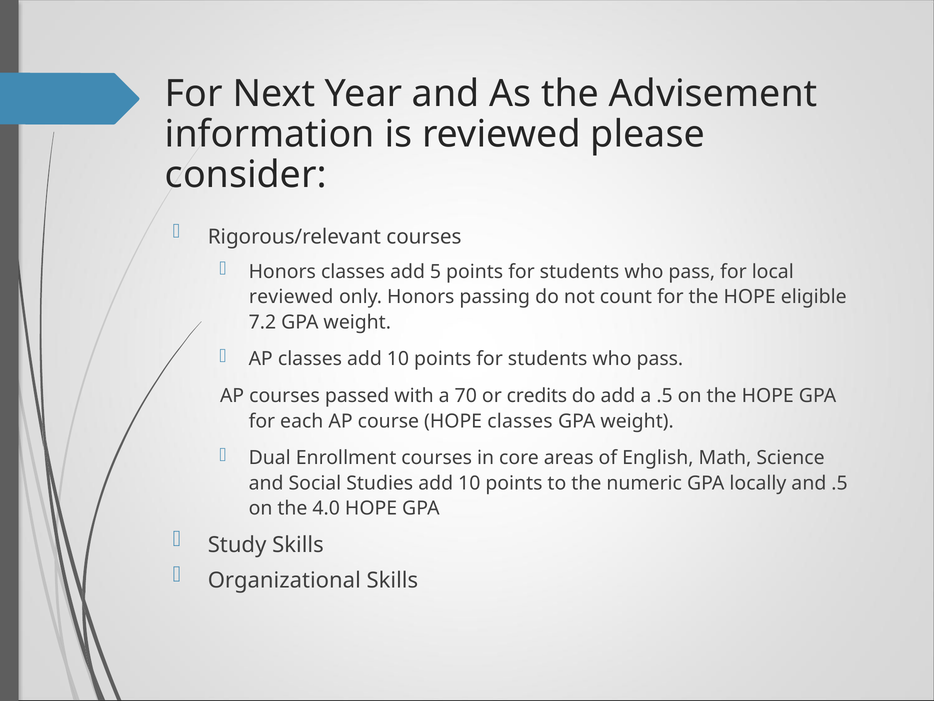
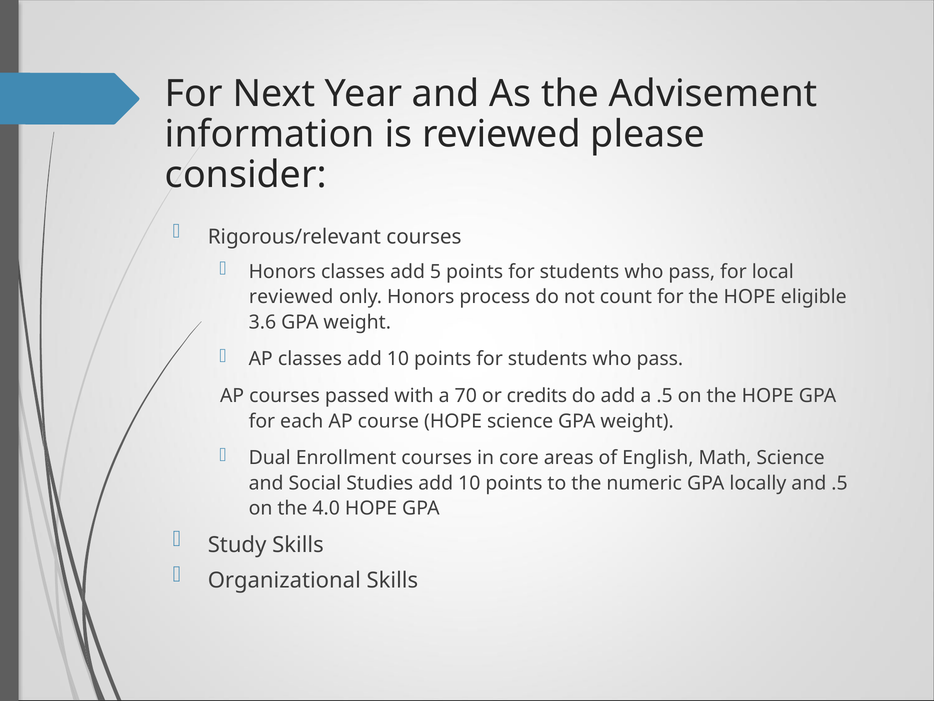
passing: passing -> process (495, 297)
7.2: 7.2 -> 3.6 (262, 322)
HOPE classes: classes -> science (520, 421)
